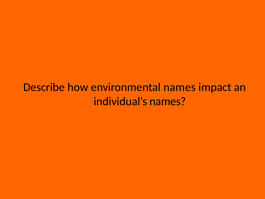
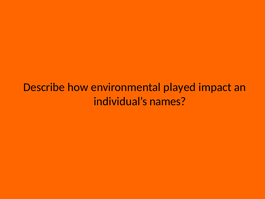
environmental names: names -> played (180, 87)
